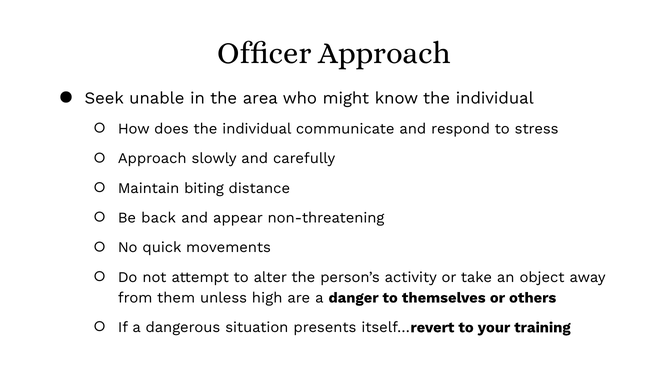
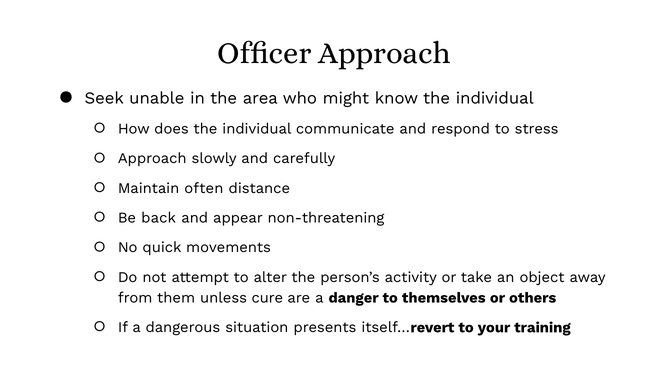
biting: biting -> often (204, 188)
high: high -> cure (267, 298)
